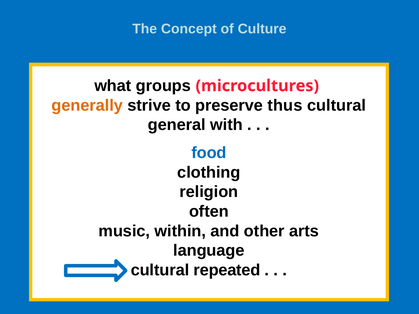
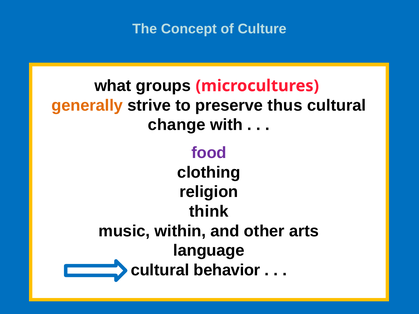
general: general -> change (177, 125)
food colour: blue -> purple (209, 153)
often: often -> think (209, 212)
repeated: repeated -> behavior (227, 270)
